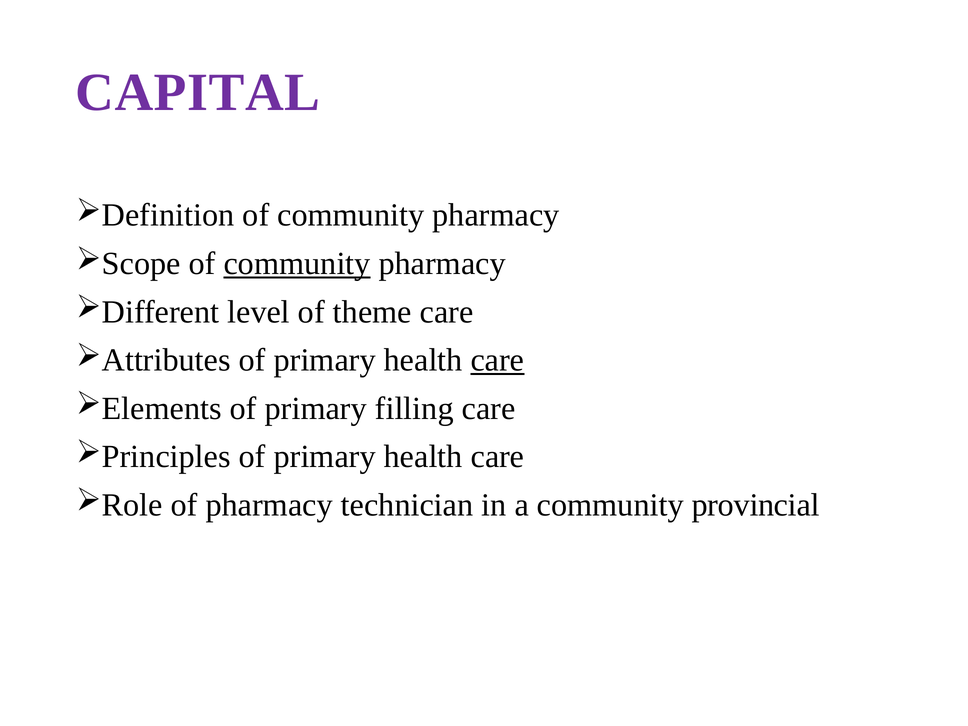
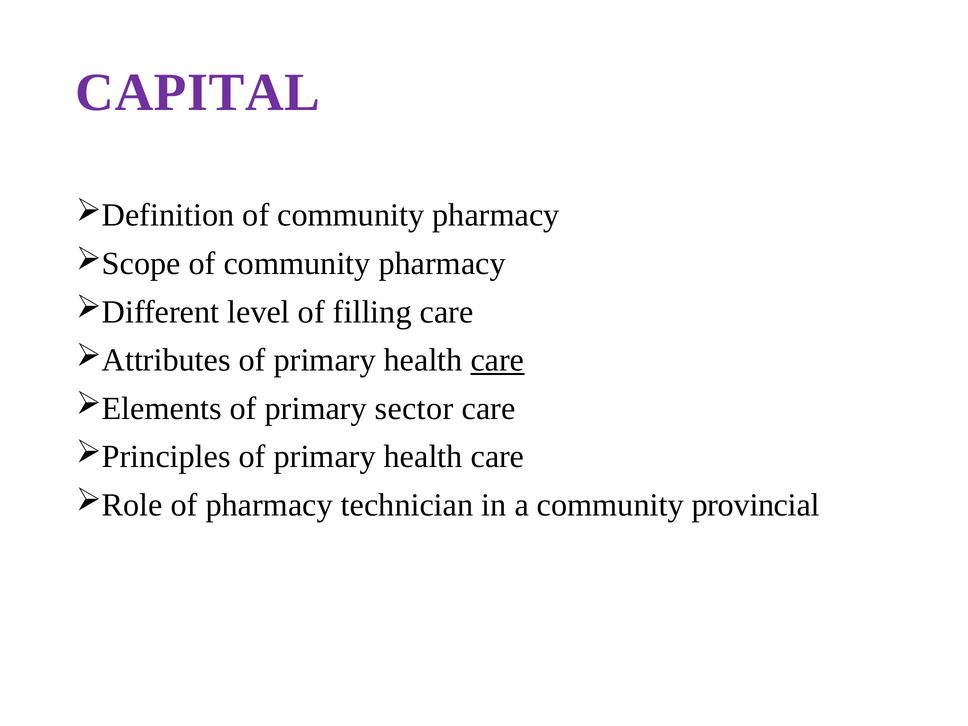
community underline: present -> none (297, 264)
theme: theme -> filling (372, 312)
filling: filling -> sector (414, 408)
